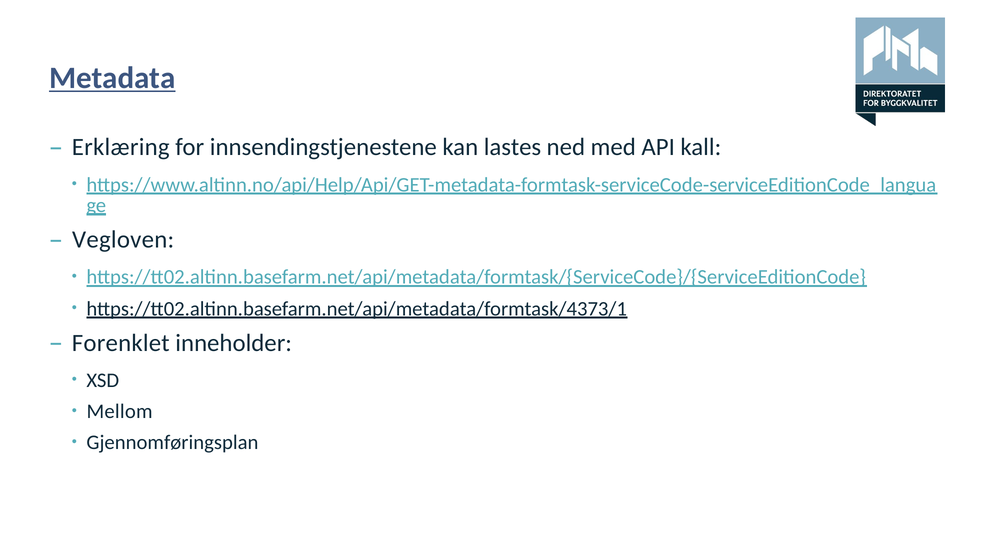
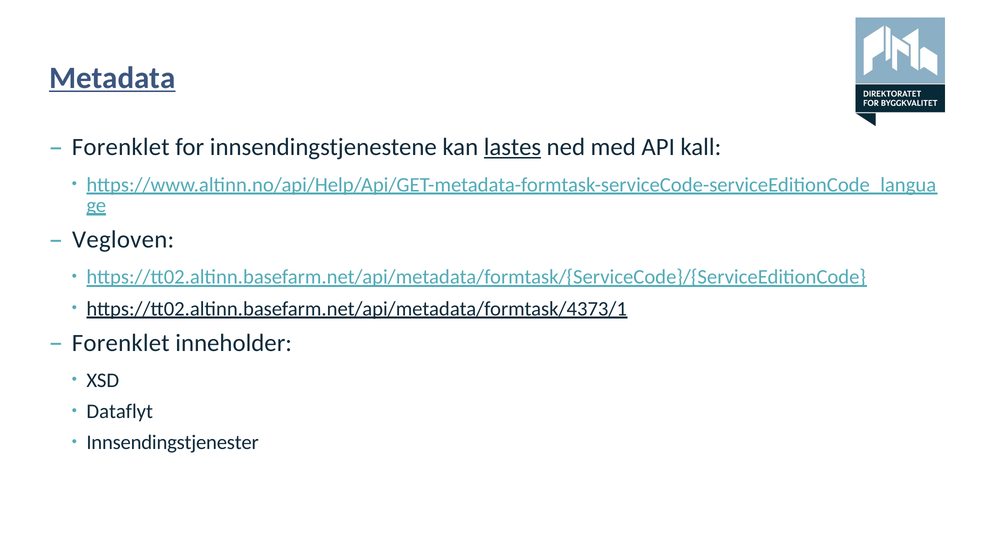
Erklæring: Erklæring -> Forenklet (121, 147)
lastes underline: none -> present (513, 147)
Mellom: Mellom -> Dataflyt (120, 412)
Gjennomføringsplan: Gjennomføringsplan -> Innsendingstjenester (173, 443)
